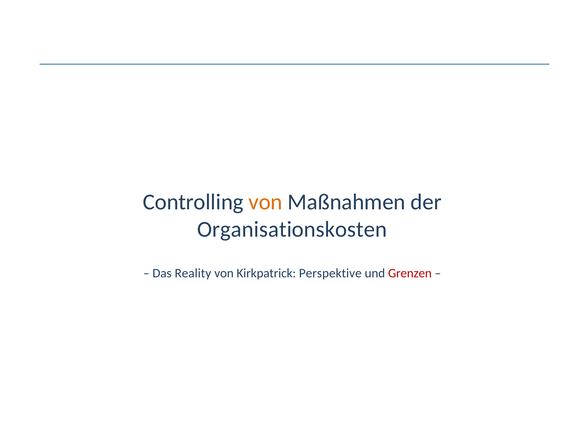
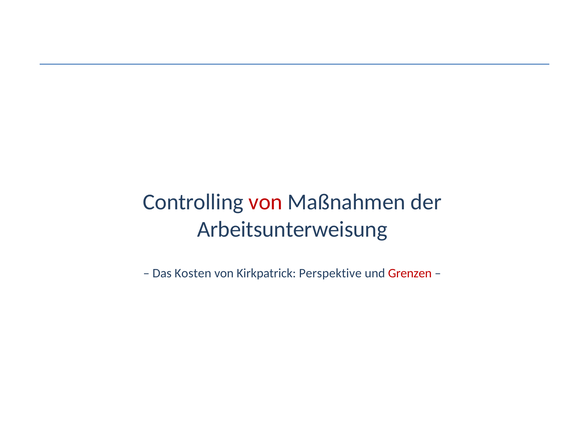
von colour: orange -> red (266, 202)
Organisationskosten: Organisationskosten -> Arbeitsunterweisung (292, 229)
Reality: Reality -> Kosten (193, 273)
